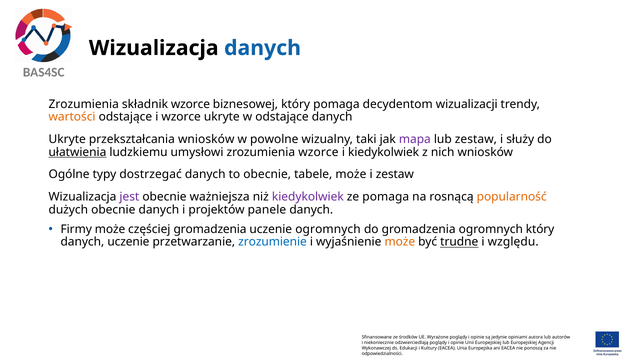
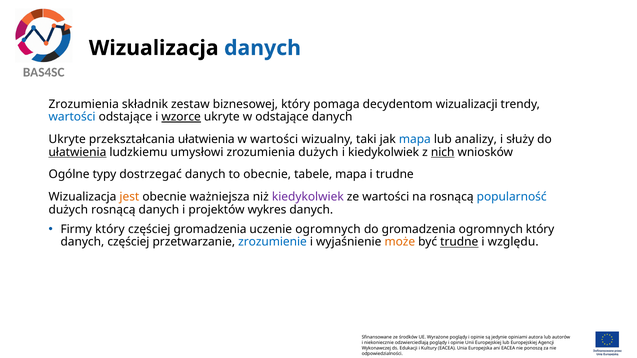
składnik wzorce: wzorce -> zestaw (190, 104)
wartości colour: orange -> blue (72, 117)
wzorce underline: none -> present (181, 117)
przekształcania wniosków: wniosków -> ułatwienia (206, 139)
w powolne: powolne -> wartości (274, 139)
mapa colour: purple -> blue (415, 139)
lub zestaw: zestaw -> analizy (476, 139)
zrozumienia wzorce: wzorce -> dużych (318, 152)
nich underline: none -> present (443, 152)
tabele może: może -> mapa (351, 175)
i zestaw: zestaw -> trudne (395, 175)
jest colour: purple -> orange (129, 197)
ze pomaga: pomaga -> wartości (386, 197)
popularność colour: orange -> blue (512, 197)
dużych obecnie: obecnie -> rosnącą (113, 210)
panele: panele -> wykres (267, 210)
Firmy może: może -> który (110, 229)
danych uczenie: uczenie -> częściej (128, 242)
